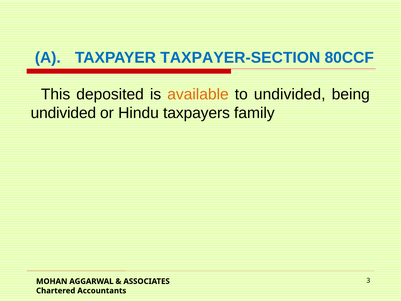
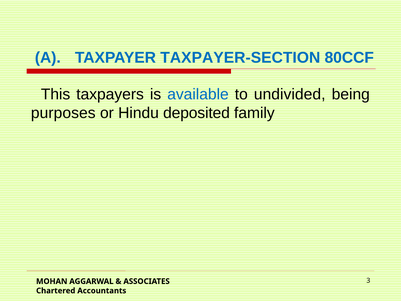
deposited: deposited -> taxpayers (110, 94)
available colour: orange -> blue (198, 94)
undivided: undivided -> purposes (63, 113)
taxpayers: taxpayers -> deposited (197, 113)
